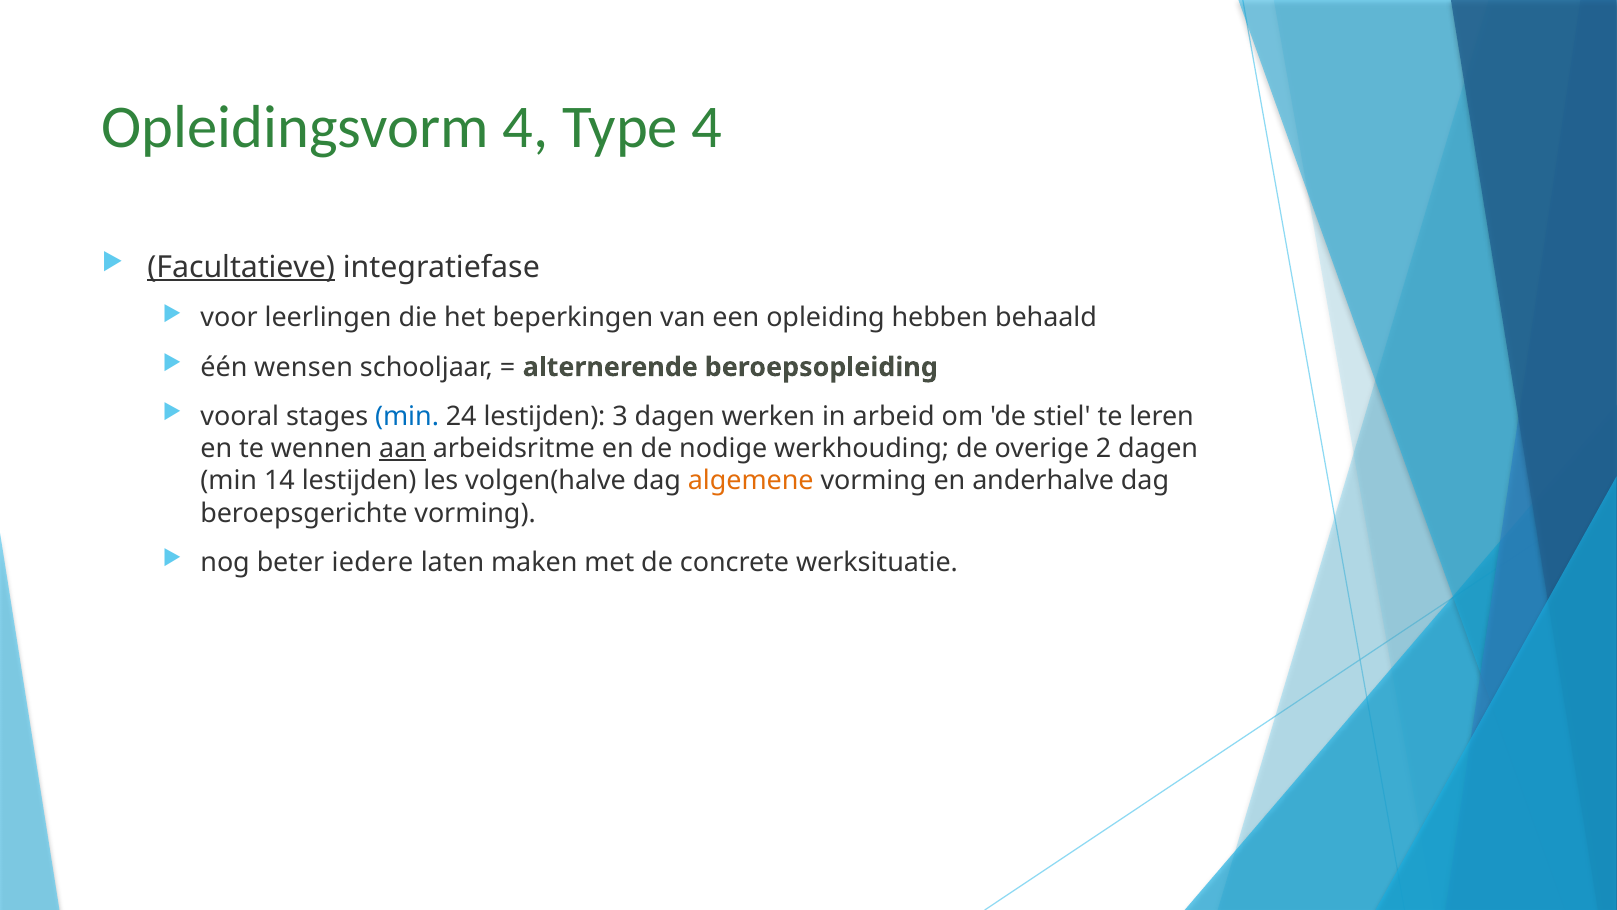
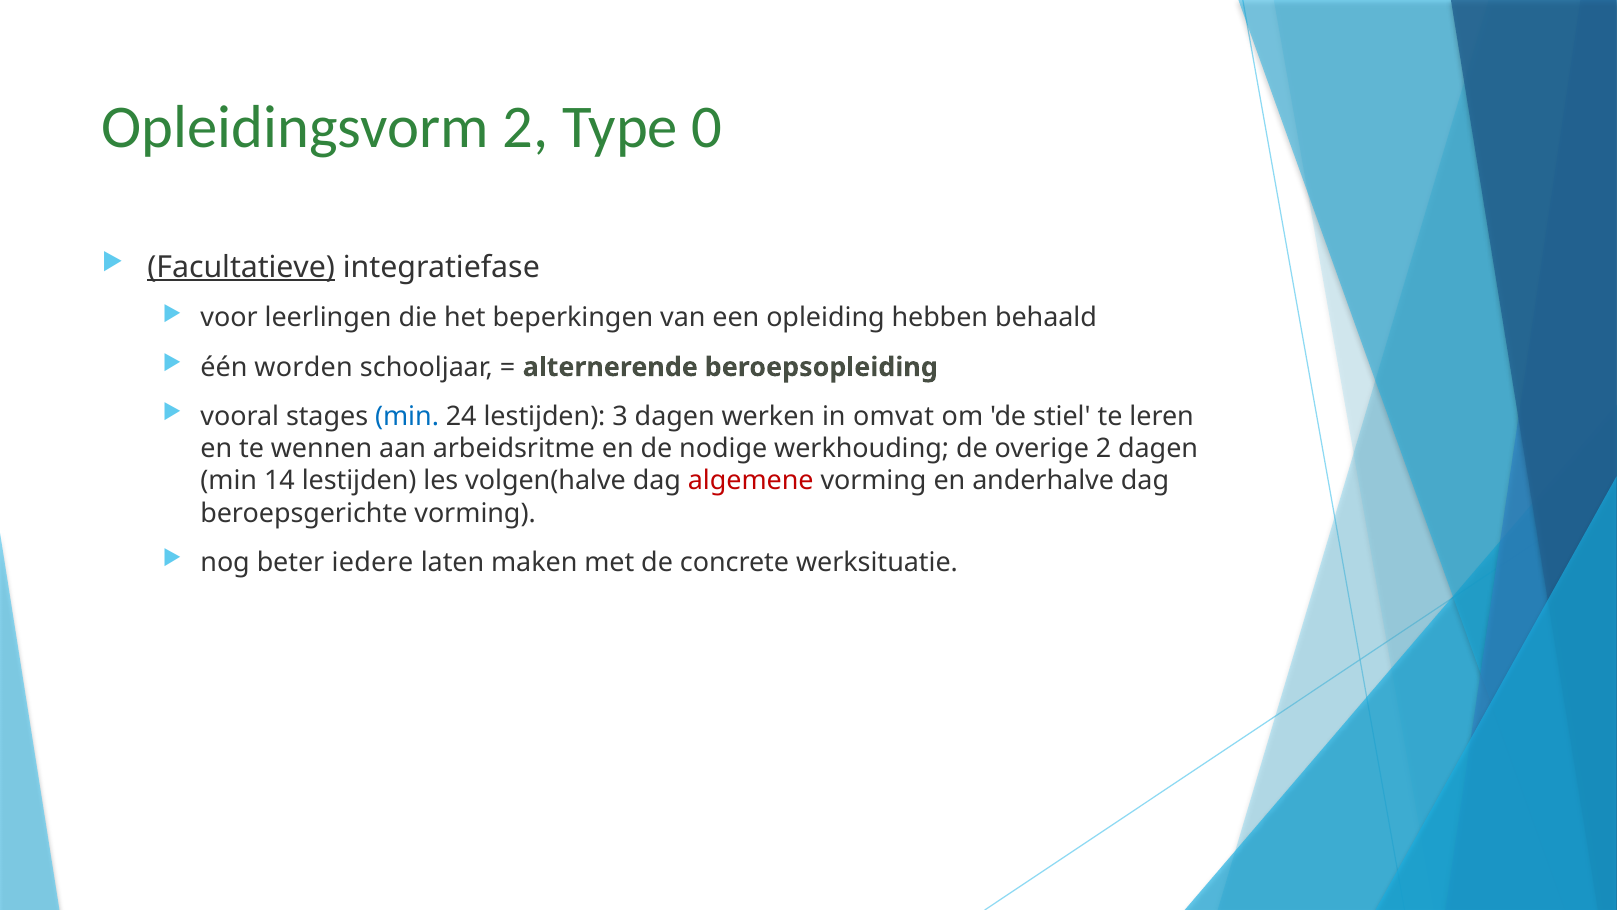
Opleidingsvorm 4: 4 -> 2 (525, 128)
Type 4: 4 -> 0 (707, 128)
wensen: wensen -> worden (304, 367)
arbeid: arbeid -> omvat (894, 416)
aan underline: present -> none (403, 448)
algemene colour: orange -> red (751, 481)
